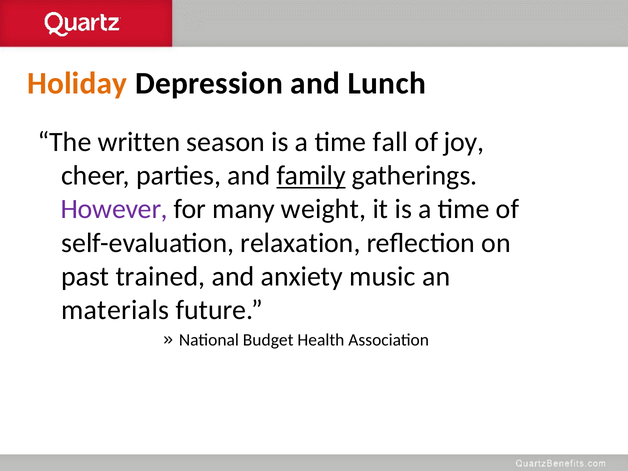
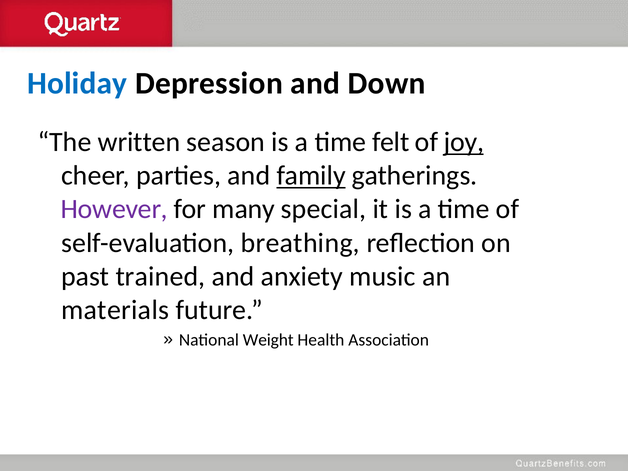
Holiday colour: orange -> blue (77, 83)
Lunch: Lunch -> Down (387, 83)
fall: fall -> felt (391, 142)
joy underline: none -> present (464, 142)
weight: weight -> special (324, 209)
relaxation: relaxation -> breathing (300, 243)
Budget: Budget -> Weight (268, 340)
